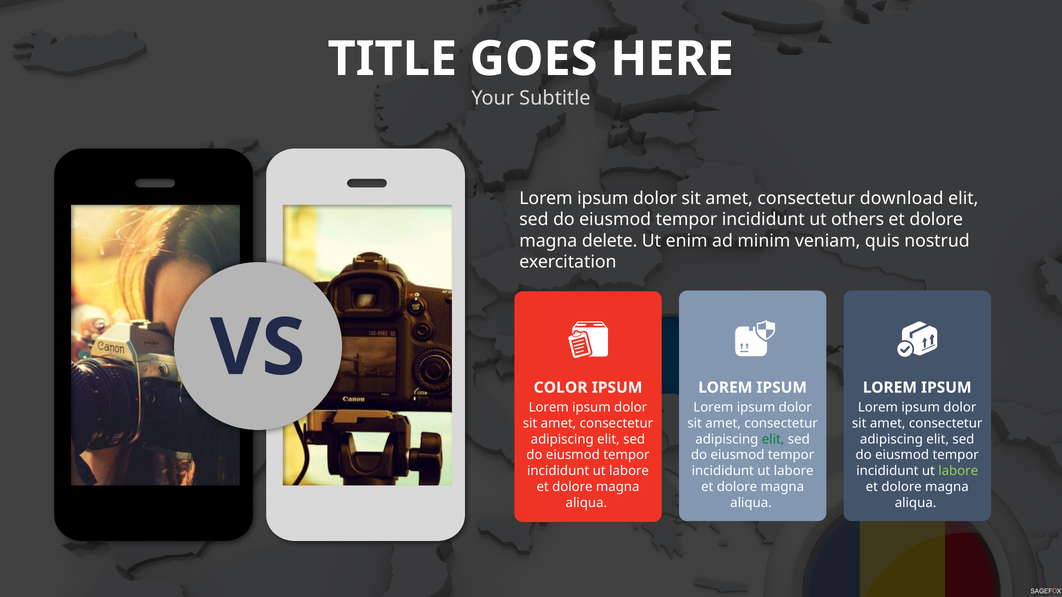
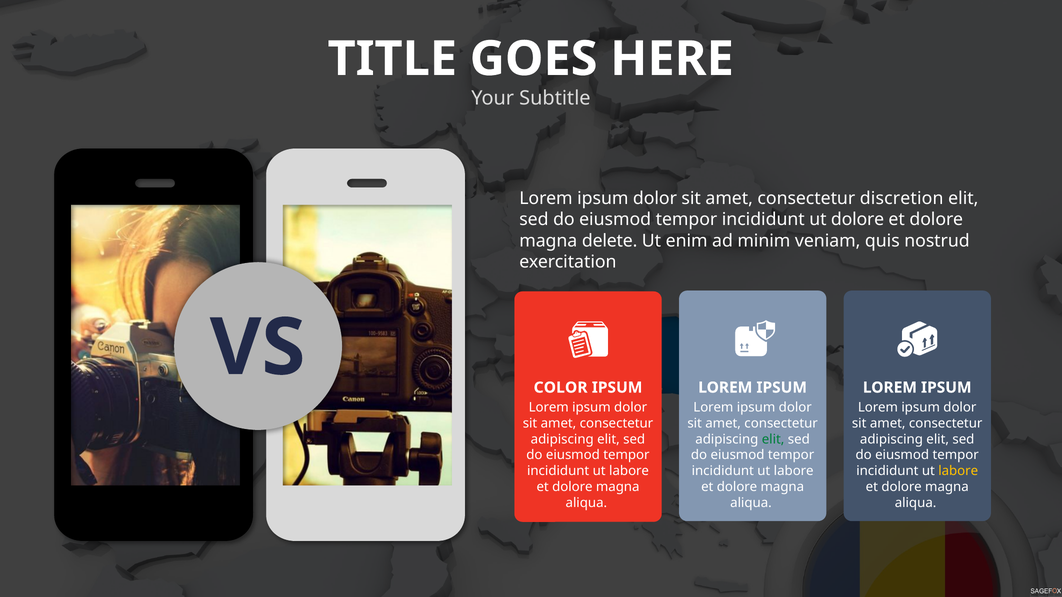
download: download -> discretion (902, 198)
ut others: others -> dolore (858, 220)
labore colour: light green -> yellow (958, 471)
